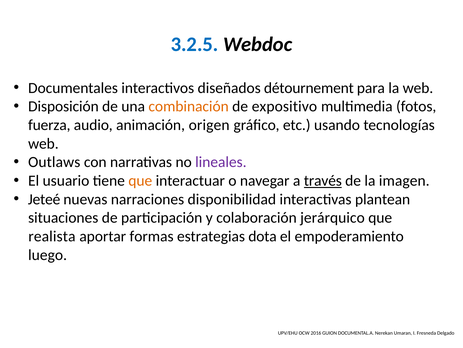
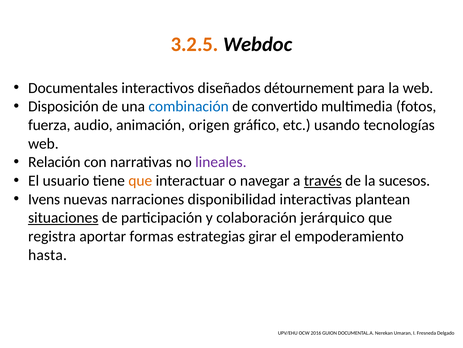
3.2.5 colour: blue -> orange (195, 44)
combinación colour: orange -> blue (189, 106)
expositivo: expositivo -> convertido (285, 106)
Outlaws: Outlaws -> Relación (54, 162)
imagen: imagen -> sucesos (404, 180)
Jeteé: Jeteé -> Ivens (44, 199)
situaciones underline: none -> present (63, 217)
realista: realista -> registra (52, 236)
dota: dota -> girar (263, 236)
luego: luego -> hasta (48, 254)
